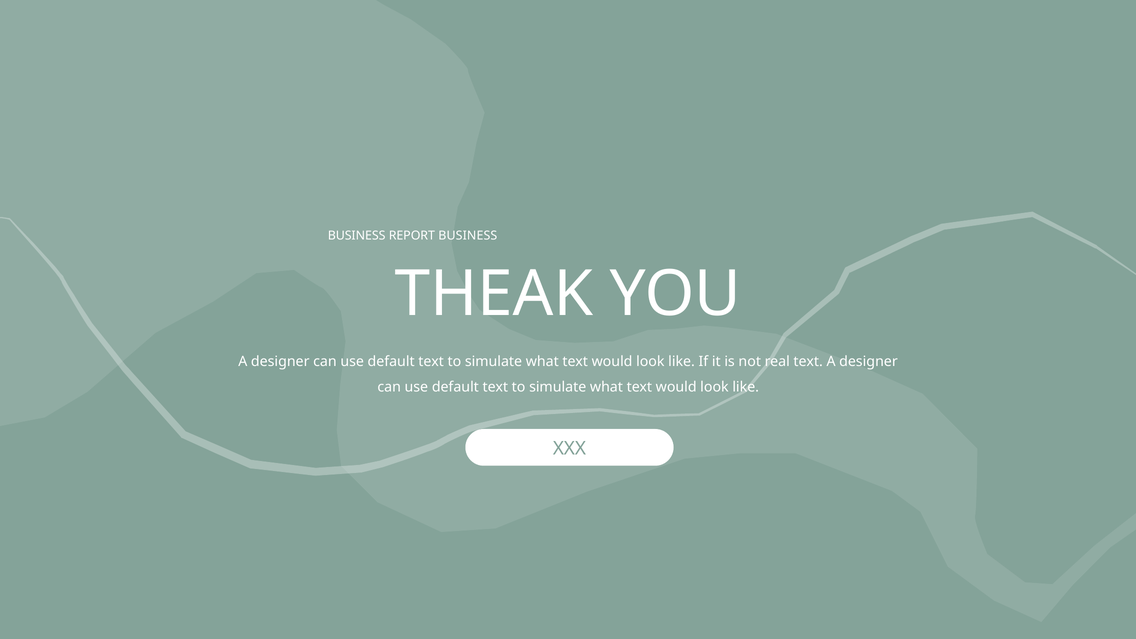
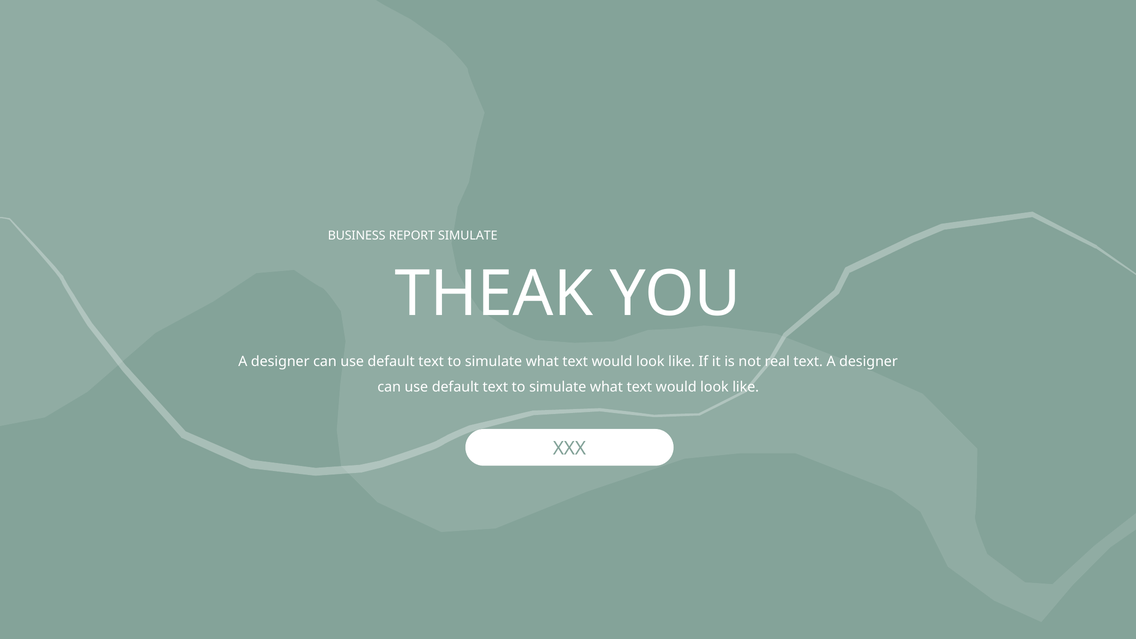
REPORT BUSINESS: BUSINESS -> SIMULATE (468, 235)
